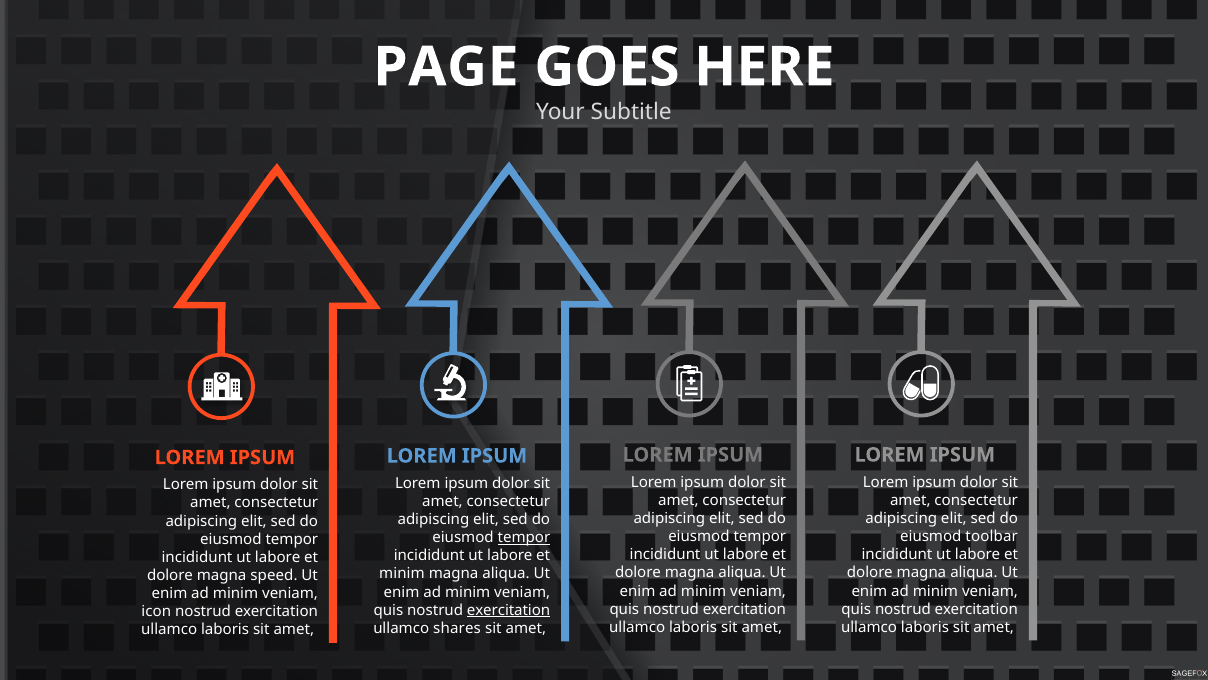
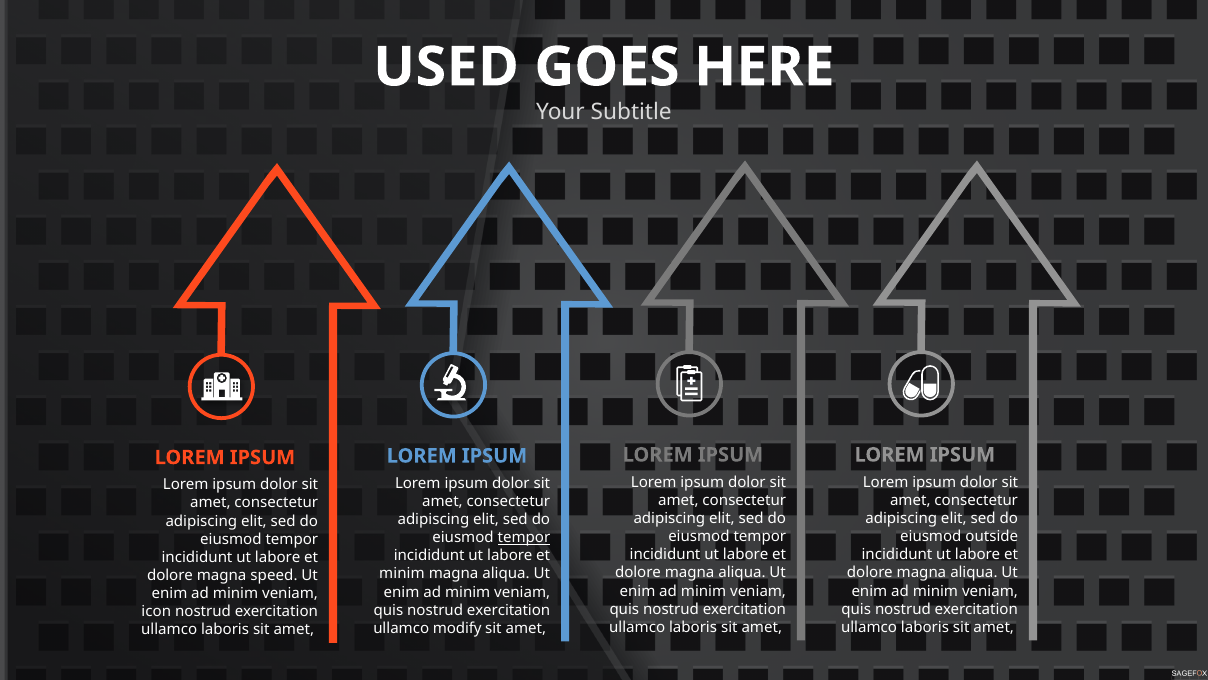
PAGE: PAGE -> USED (446, 67)
toolbar: toolbar -> outside (992, 536)
exercitation underline: present -> none (509, 610)
shares: shares -> modify (457, 628)
